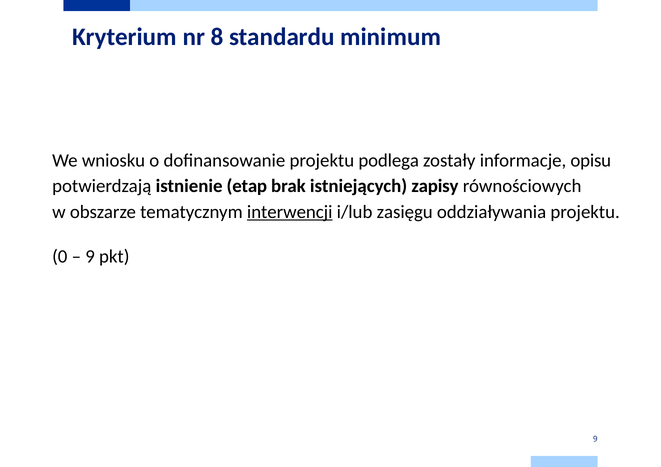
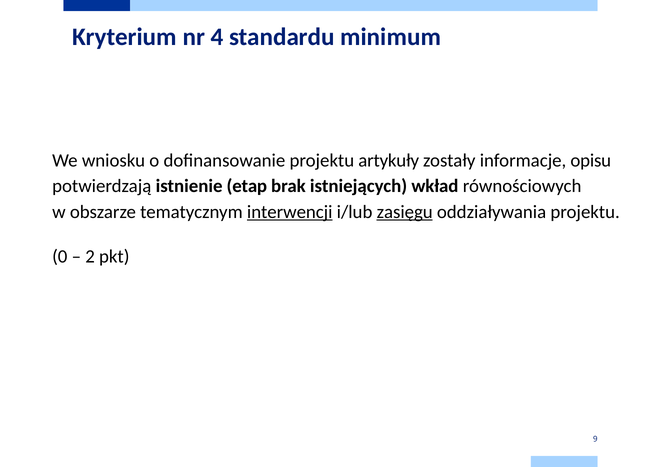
8: 8 -> 4 (217, 37)
podlega: podlega -> artykuły (389, 160)
zapisy: zapisy -> wkład (435, 186)
zasięgu underline: none -> present (405, 212)
9: 9 -> 2 (90, 257)
